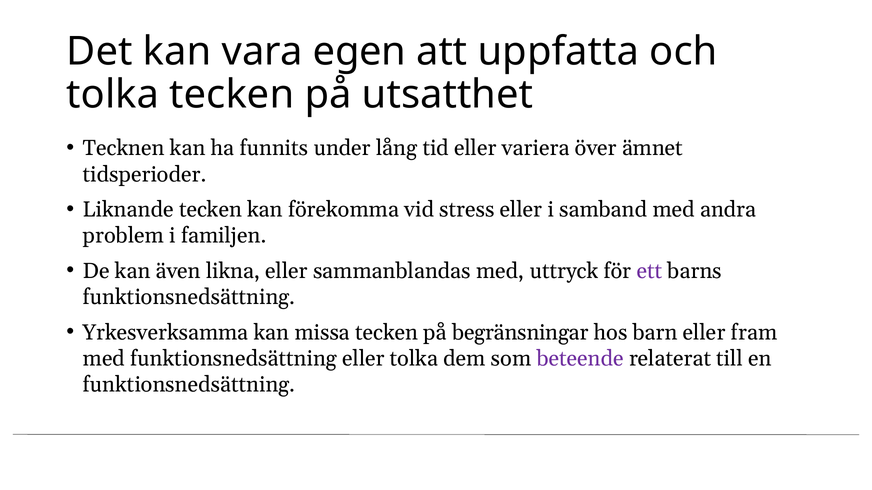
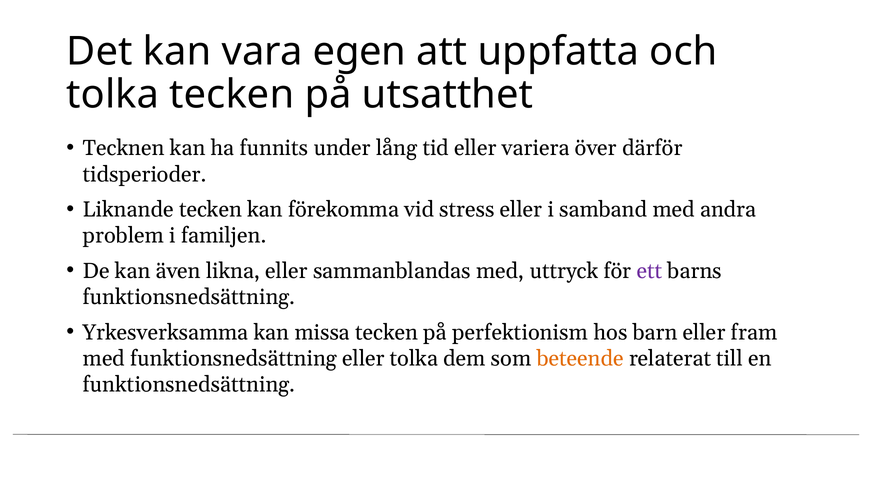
ämnet: ämnet -> därför (652, 148)
begränsningar: begränsningar -> perfektionism (520, 333)
beteende colour: purple -> orange (580, 359)
